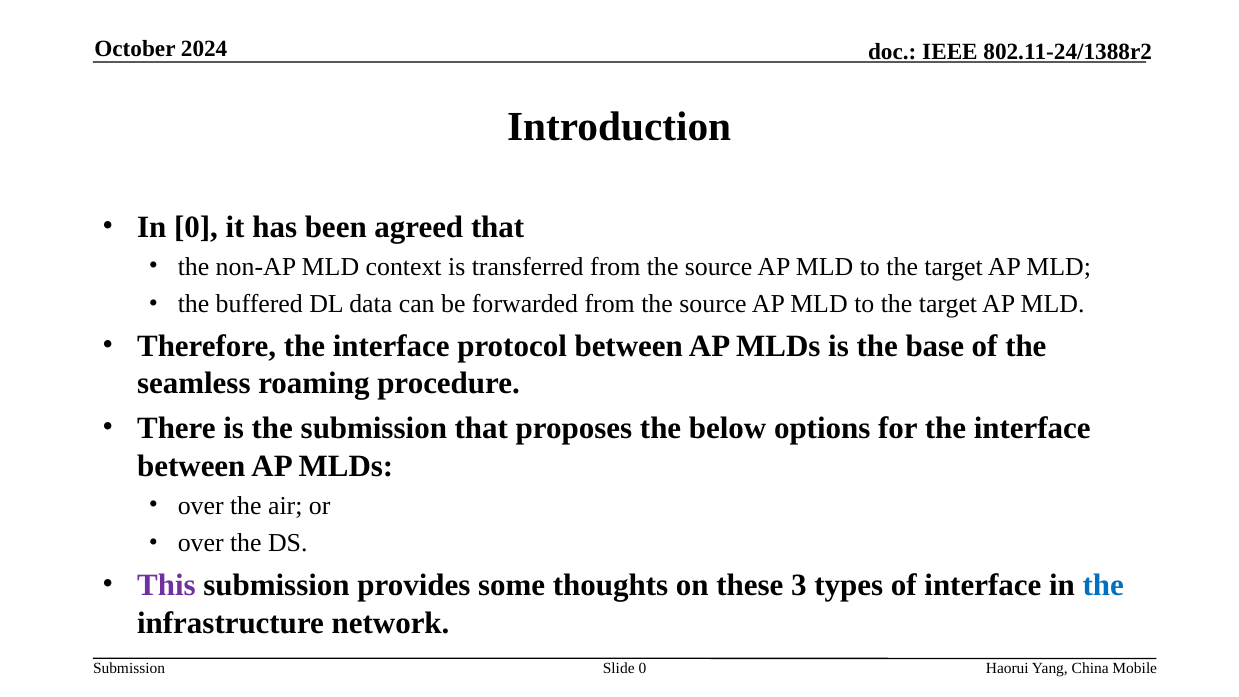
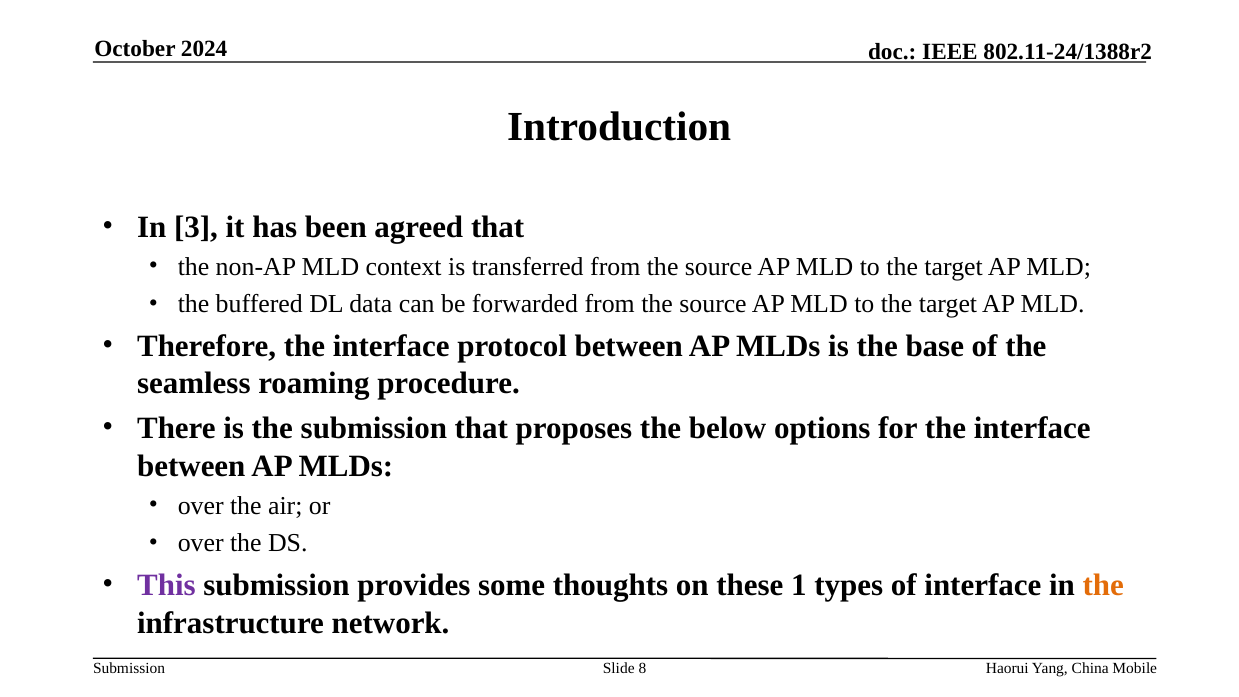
In 0: 0 -> 3 (196, 227)
3: 3 -> 1 (799, 586)
the colour: blue -> orange (1103, 586)
Slide 0: 0 -> 8 (642, 668)
